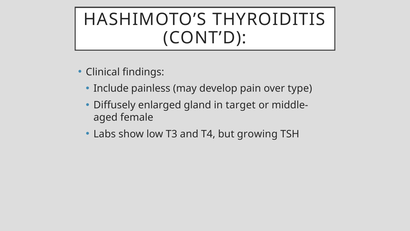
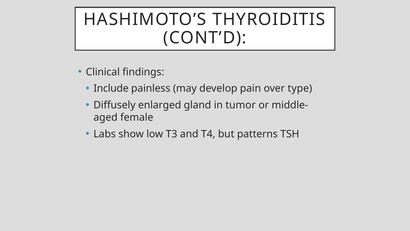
target: target -> tumor (241, 105)
growing: growing -> patterns (257, 134)
